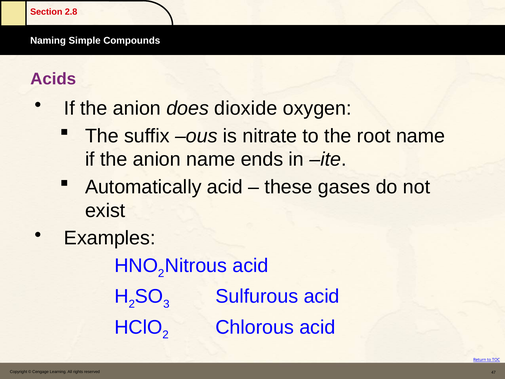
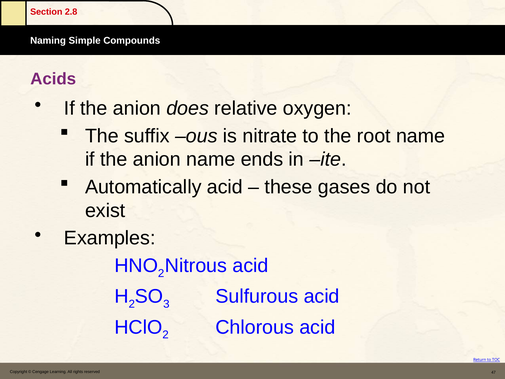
dioxide: dioxide -> relative (246, 108)
